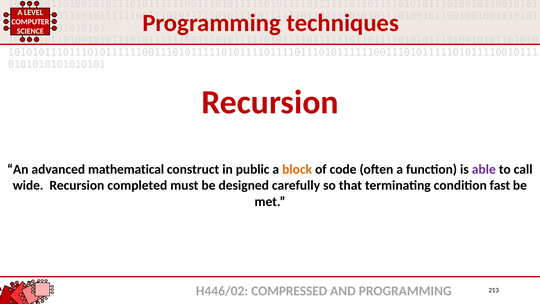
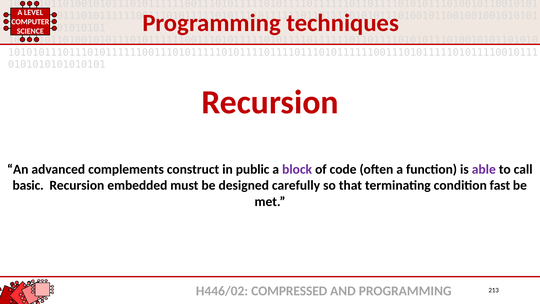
mathematical: mathematical -> complements (126, 169)
block colour: orange -> purple (297, 169)
wide: wide -> basic (28, 185)
completed: completed -> embedded (137, 185)
